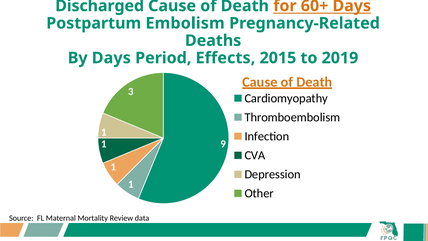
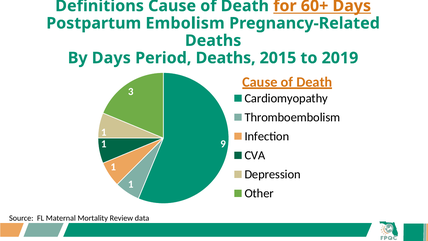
Discharged: Discharged -> Definitions (100, 6)
Period Effects: Effects -> Deaths (226, 58)
